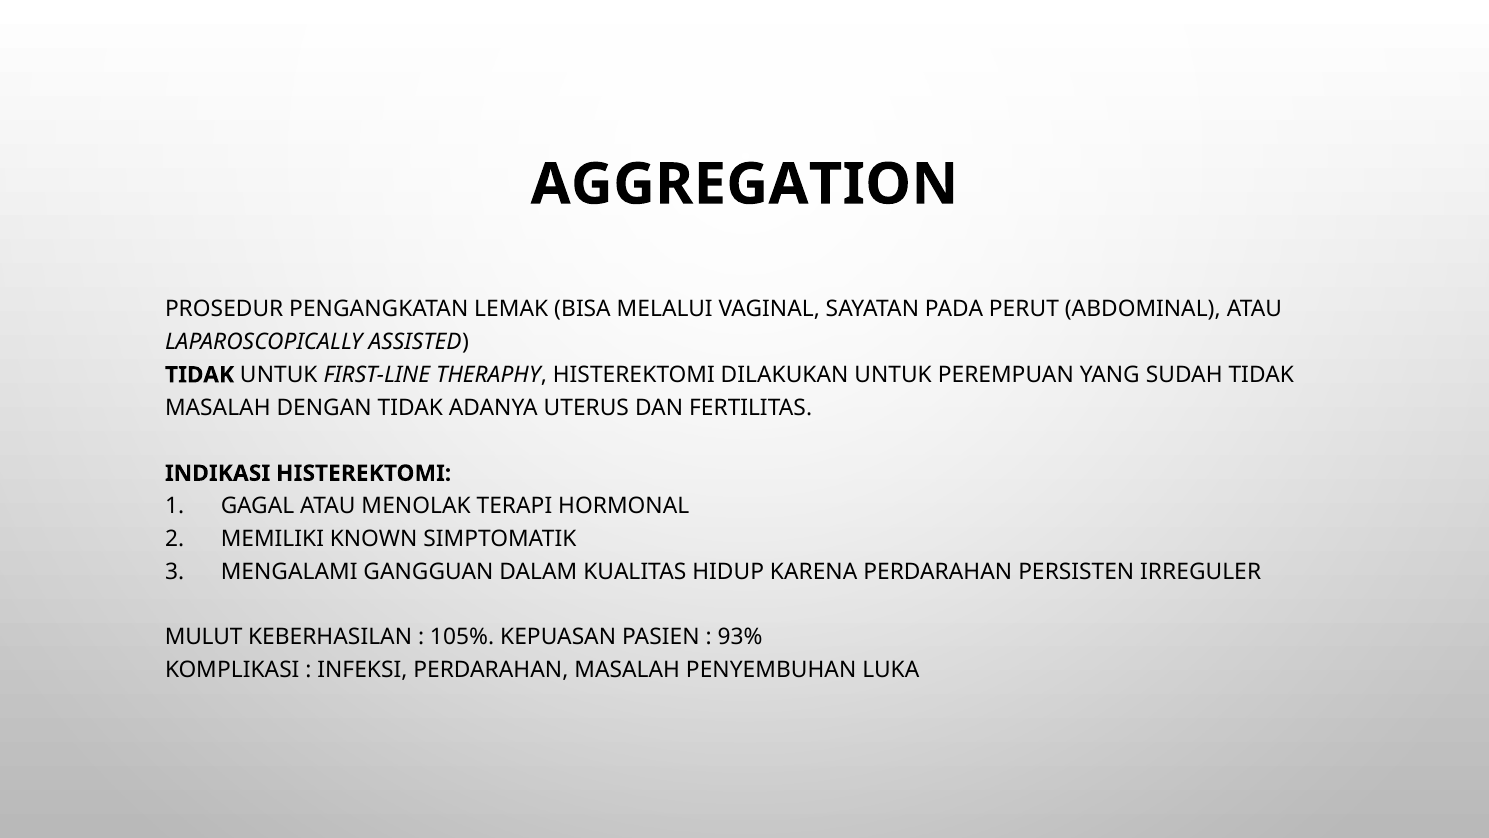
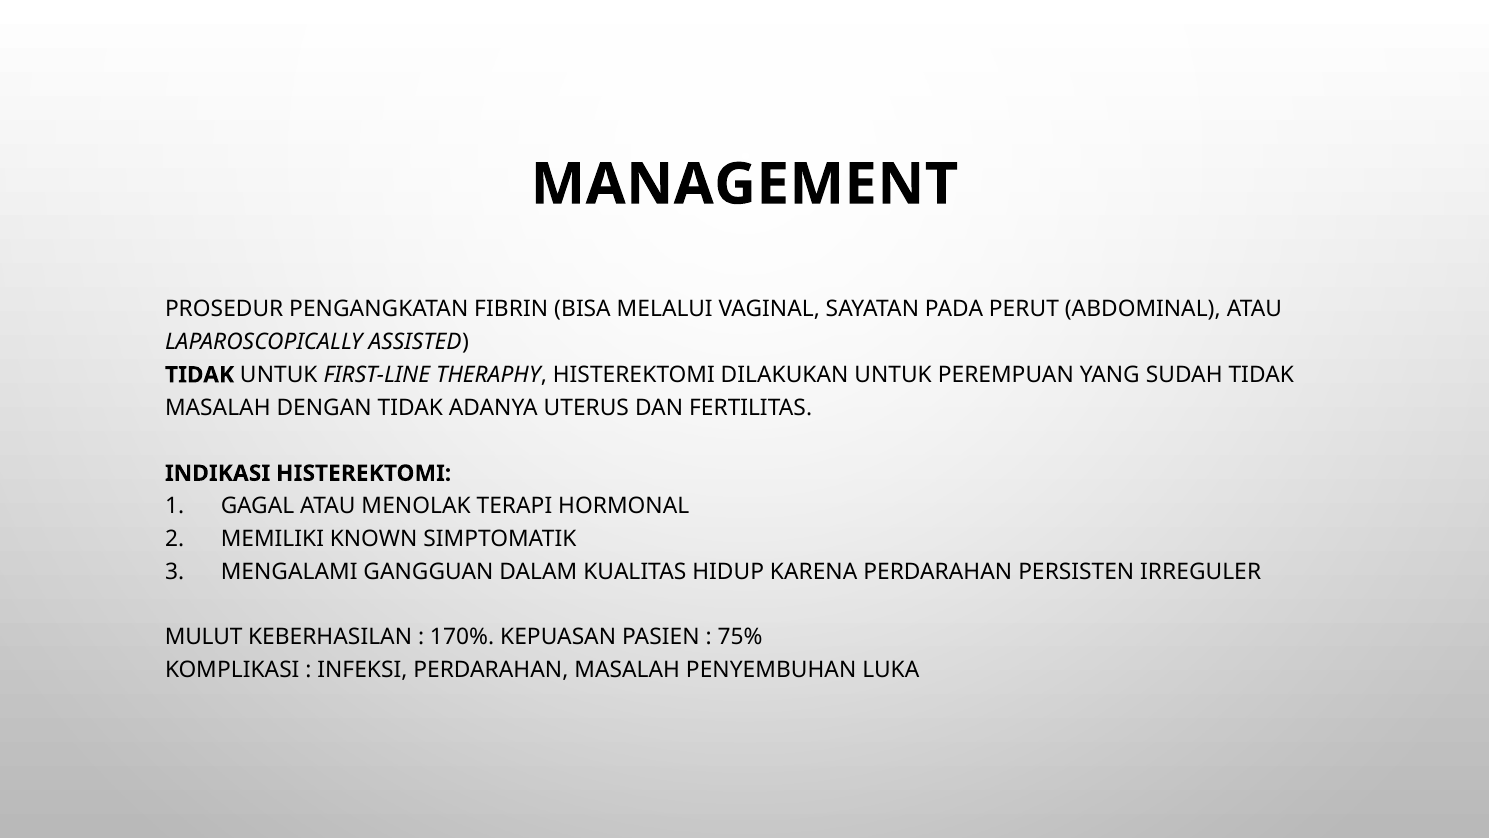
AGGREGATION: AGGREGATION -> MANAGEMENT (744, 184)
LEMAK: LEMAK -> FIBRIN (511, 309)
105%: 105% -> 170% (462, 637)
93%: 93% -> 75% (740, 637)
